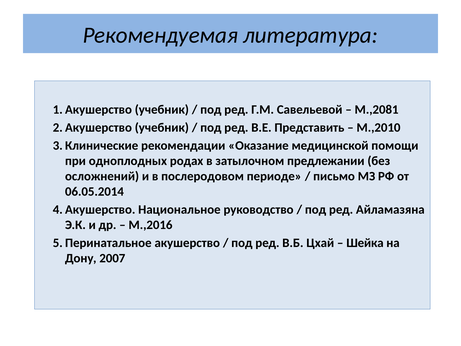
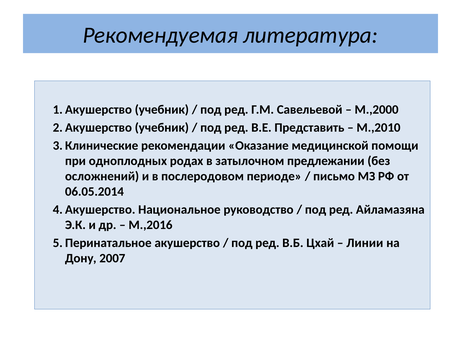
М.,2081: М.,2081 -> М.,2000 (377, 109)
Шейка: Шейка -> Линии (365, 243)
